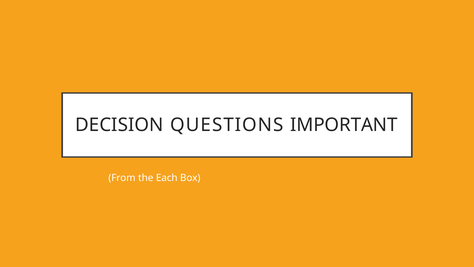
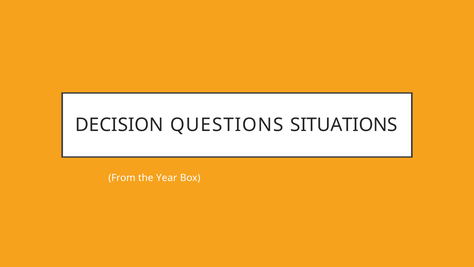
IMPORTANT: IMPORTANT -> SITUATIONS (344, 125)
Each: Each -> Year (167, 178)
